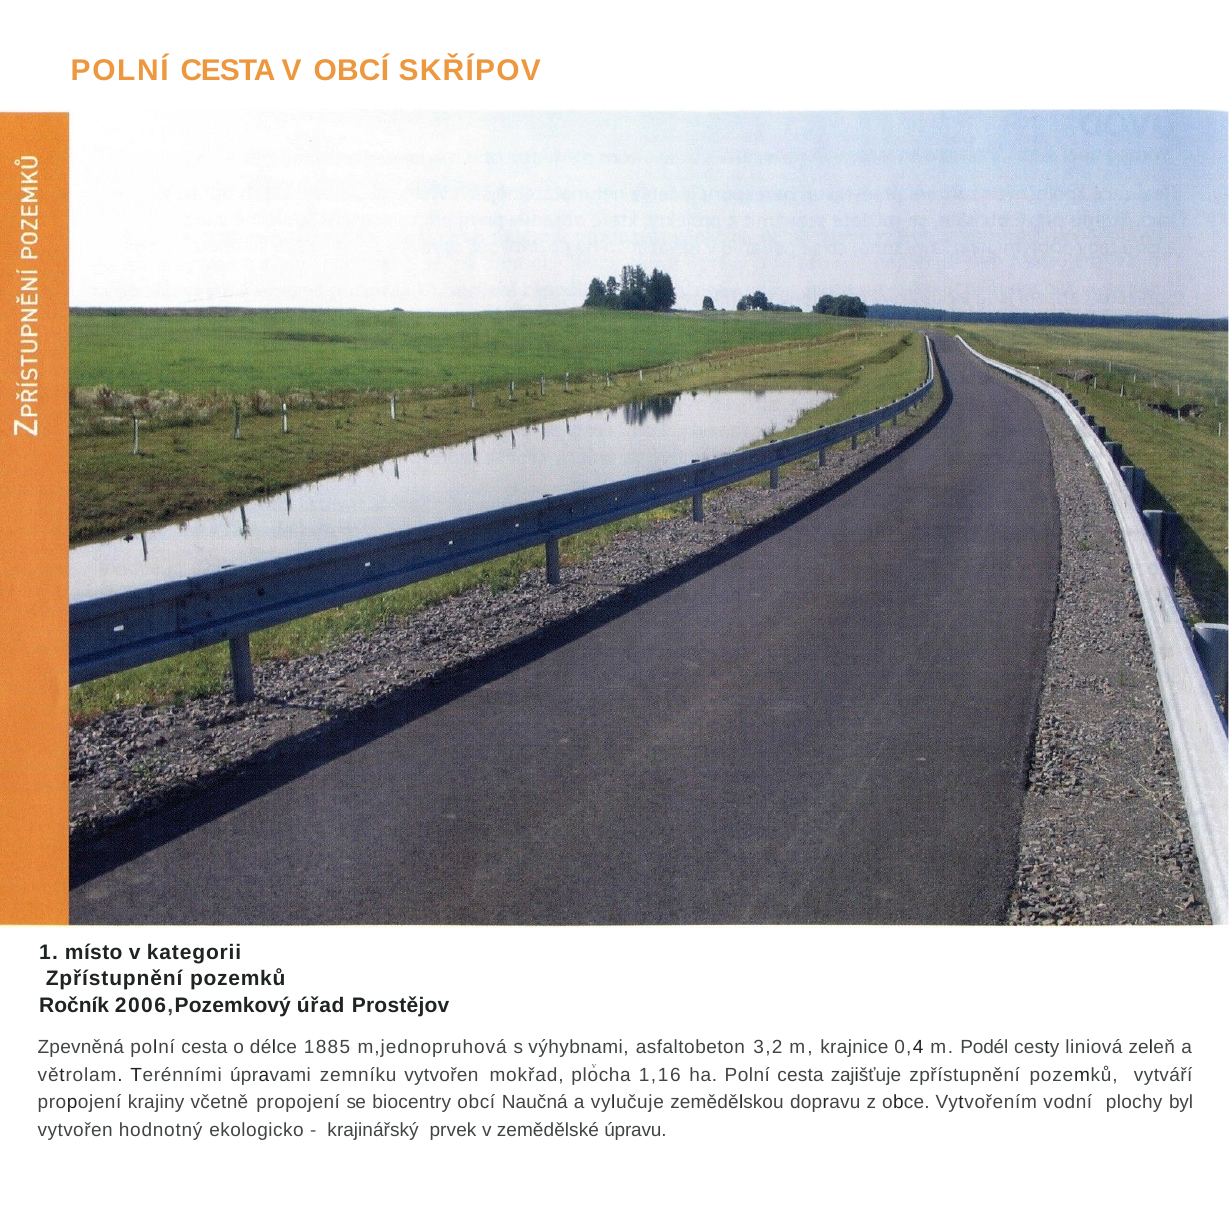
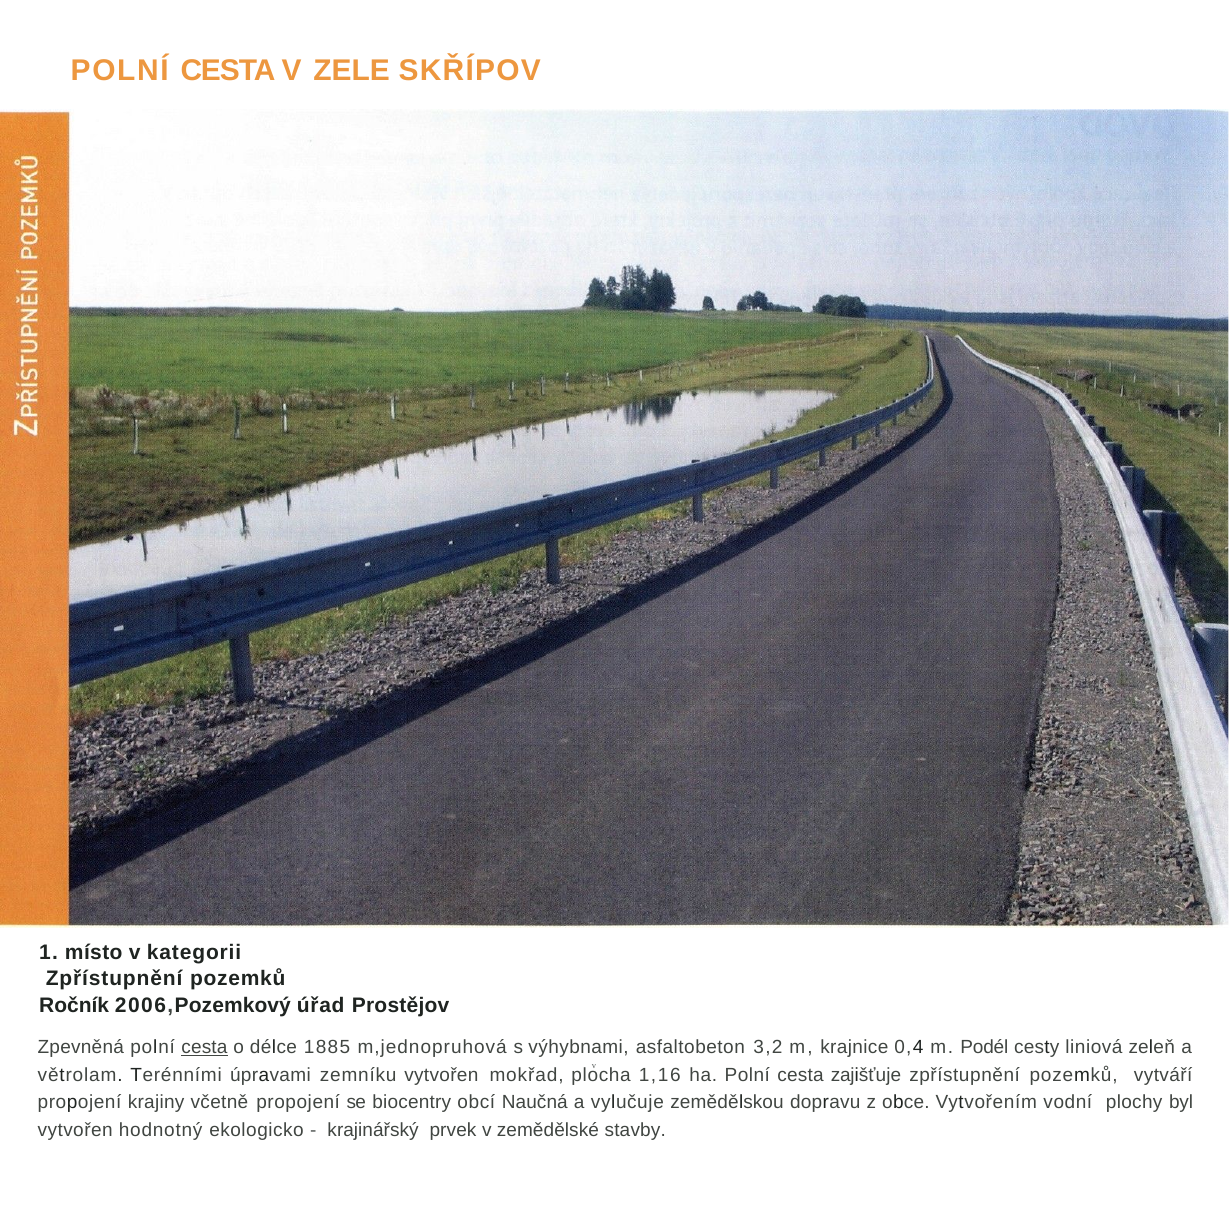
V OBCÍ: OBCÍ -> ZELE (352, 71)
cesta underline: none -> present (204, 1047)
úpravu: úpravu -> stavby (635, 1131)
